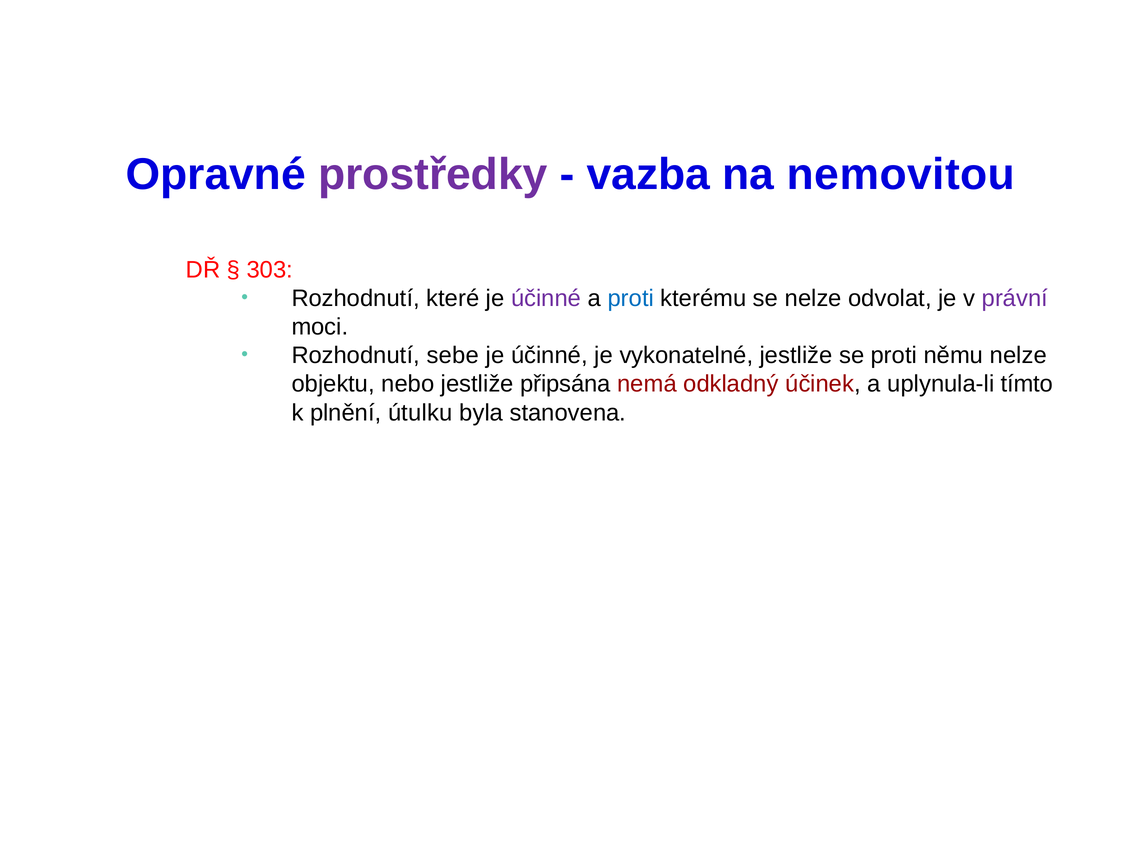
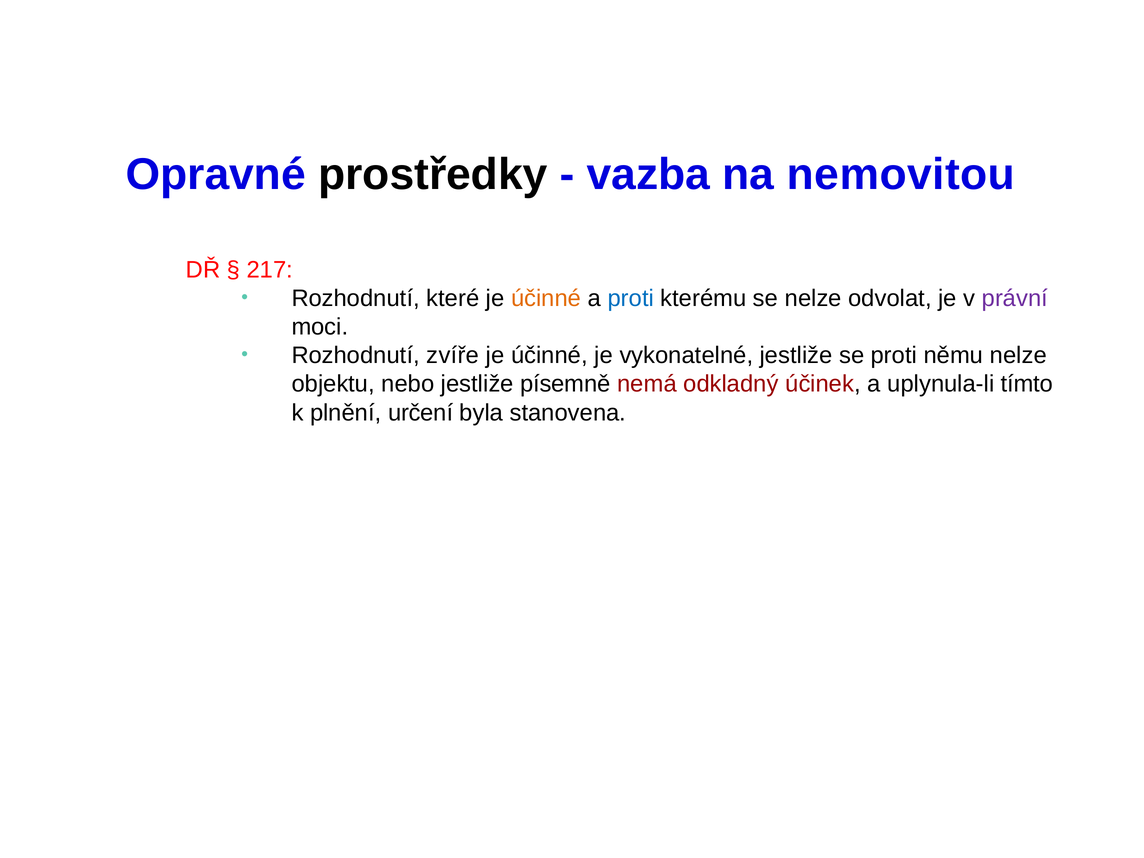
prostředky colour: purple -> black (433, 174)
303: 303 -> 217 (270, 270)
účinné colour: purple -> orange (546, 298)
sebe: sebe -> zvíře (453, 355)
připsána: připsána -> písemně (565, 384)
útulku: útulku -> určení (421, 413)
